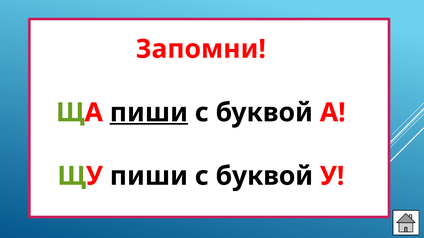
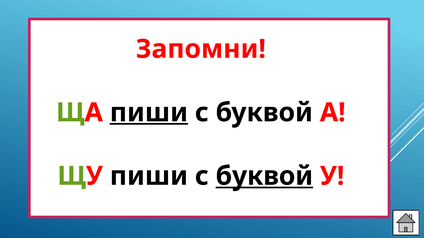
буквой underline: none -> present (264, 176)
